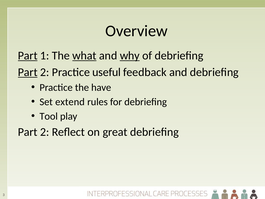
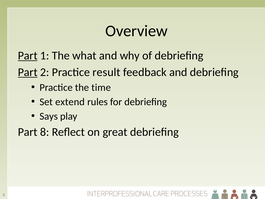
what underline: present -> none (84, 56)
why underline: present -> none (130, 56)
useful: useful -> result (106, 72)
have: have -> time (101, 87)
Tool: Tool -> Says (49, 116)
2: 2 -> 8 (45, 132)
